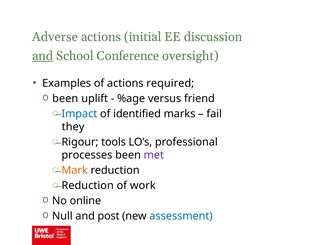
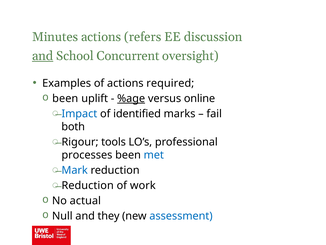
Adverse: Adverse -> Minutes (55, 37)
initial: initial -> refers (143, 37)
Conference: Conference -> Concurrent (128, 56)
%age underline: none -> present (131, 98)
friend: friend -> online (199, 98)
they: they -> both (73, 127)
met colour: purple -> blue (154, 155)
Mark colour: orange -> blue (75, 170)
online: online -> actual (85, 200)
post: post -> they (109, 216)
